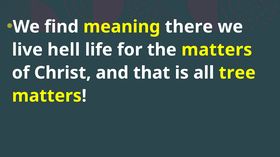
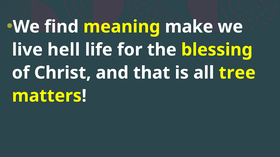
there: there -> make (189, 27)
the matters: matters -> blessing (217, 50)
